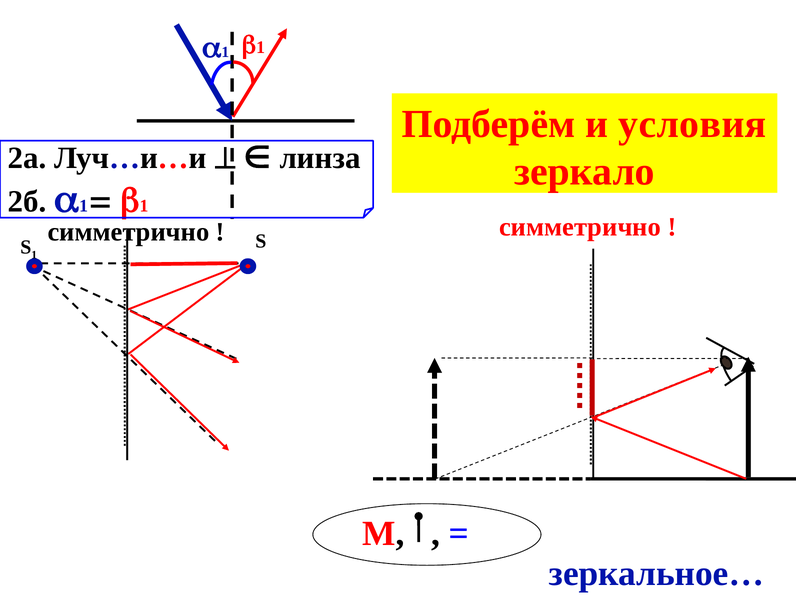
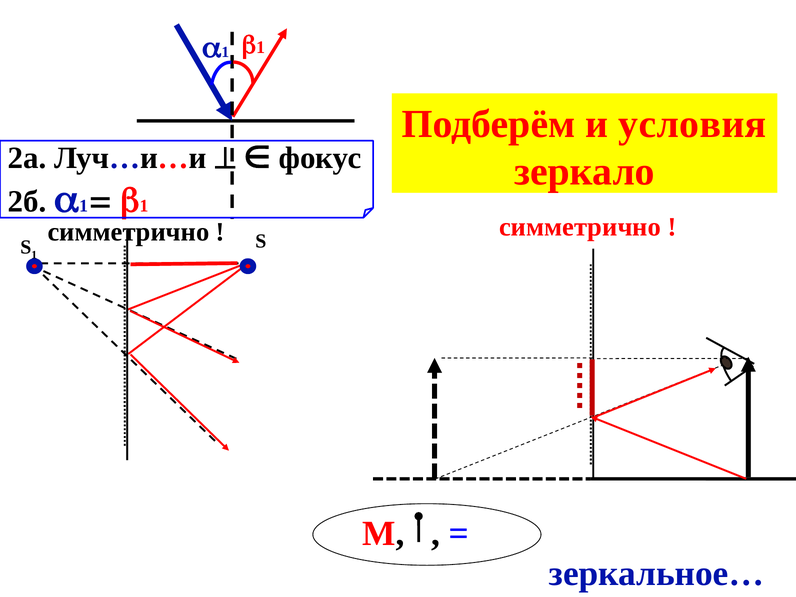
линза: линза -> фокус (320, 158)
